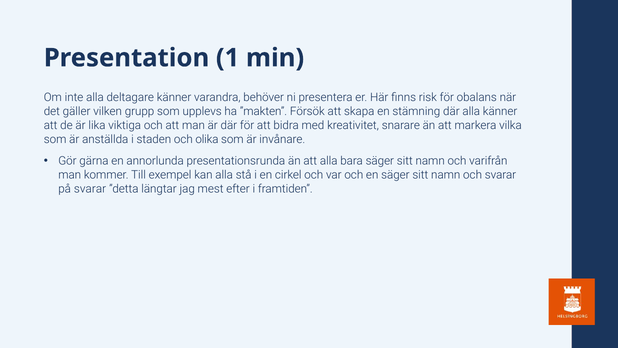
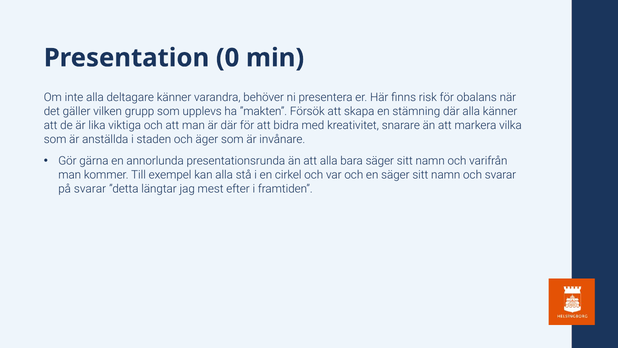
1: 1 -> 0 (228, 58)
olika: olika -> äger (207, 139)
